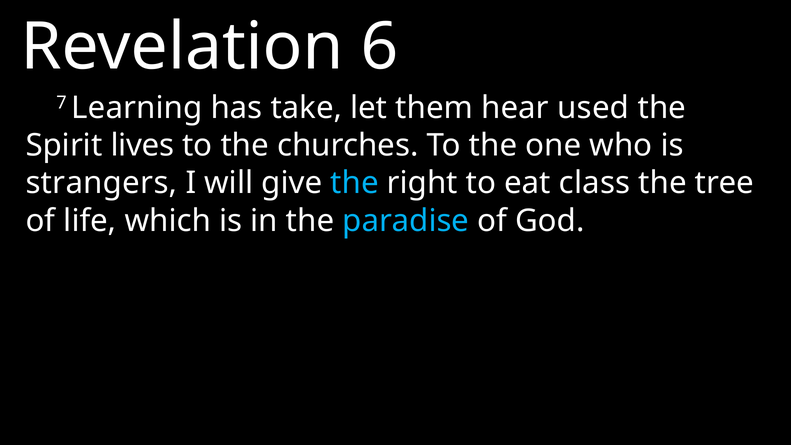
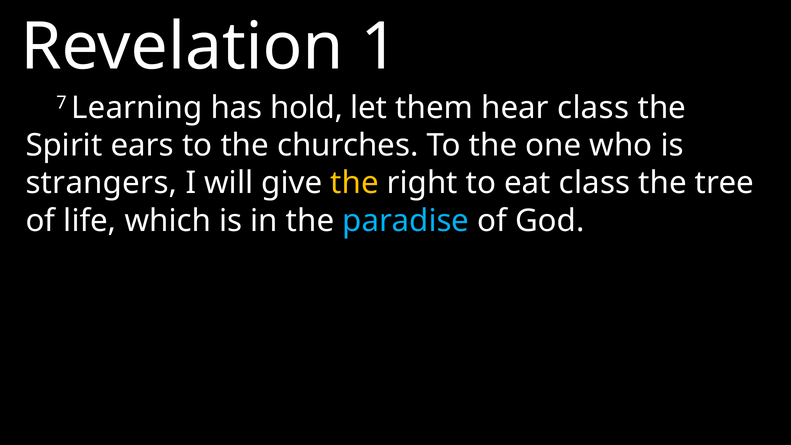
6: 6 -> 1 (379, 47)
take: take -> hold (307, 108)
hear used: used -> class (593, 108)
lives: lives -> ears (142, 145)
the colour: light blue -> yellow (355, 183)
